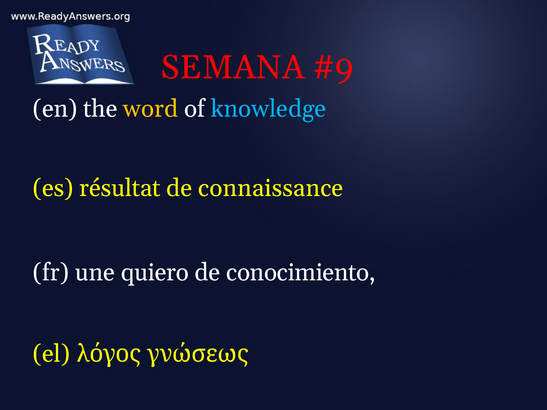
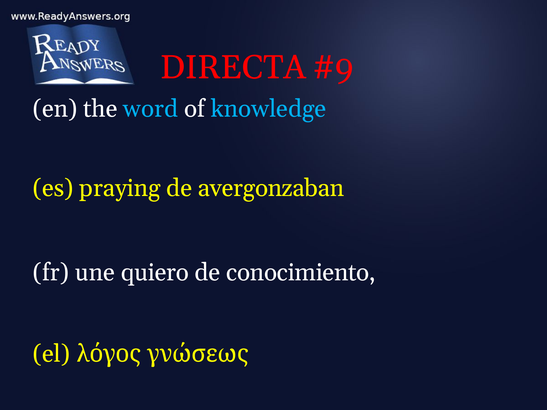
SEMANA: SEMANA -> DIRECTA (233, 68)
word colour: yellow -> light blue (151, 109)
résultat: résultat -> praying (120, 188)
connaissance: connaissance -> avergonzaban (271, 188)
